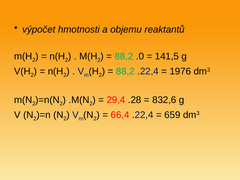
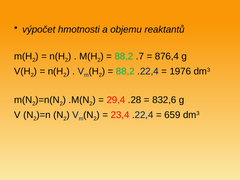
.0: .0 -> .7 (140, 56)
141,5: 141,5 -> 876,4 (167, 56)
66,4: 66,4 -> 23,4 (120, 115)
